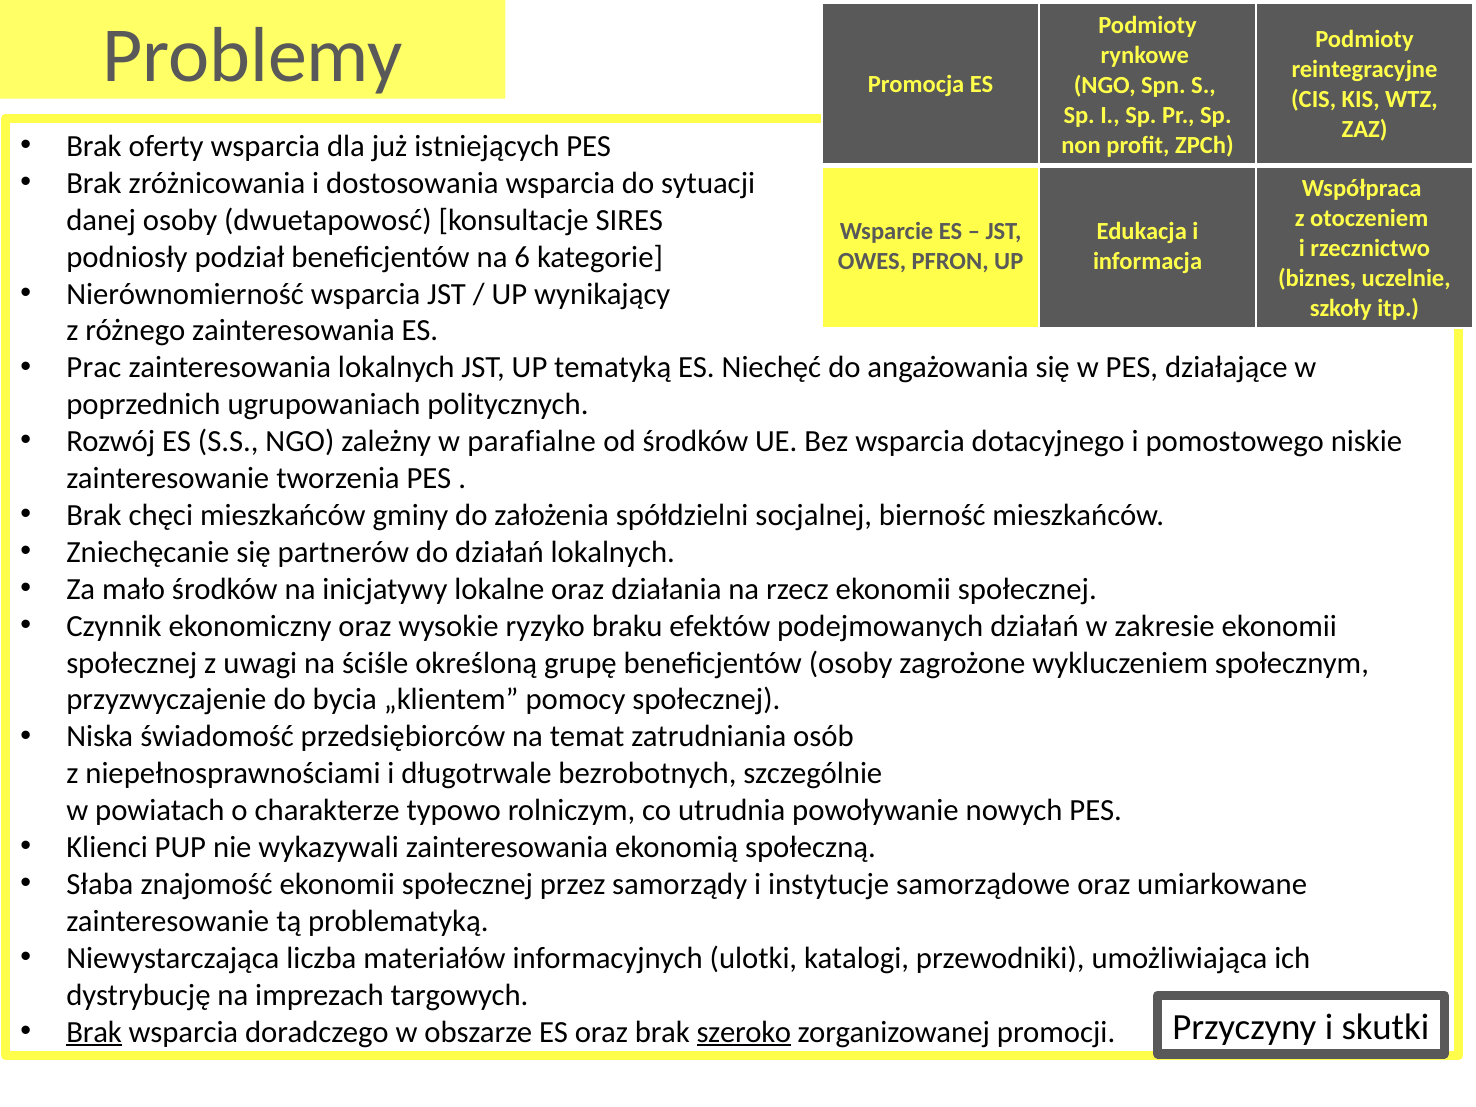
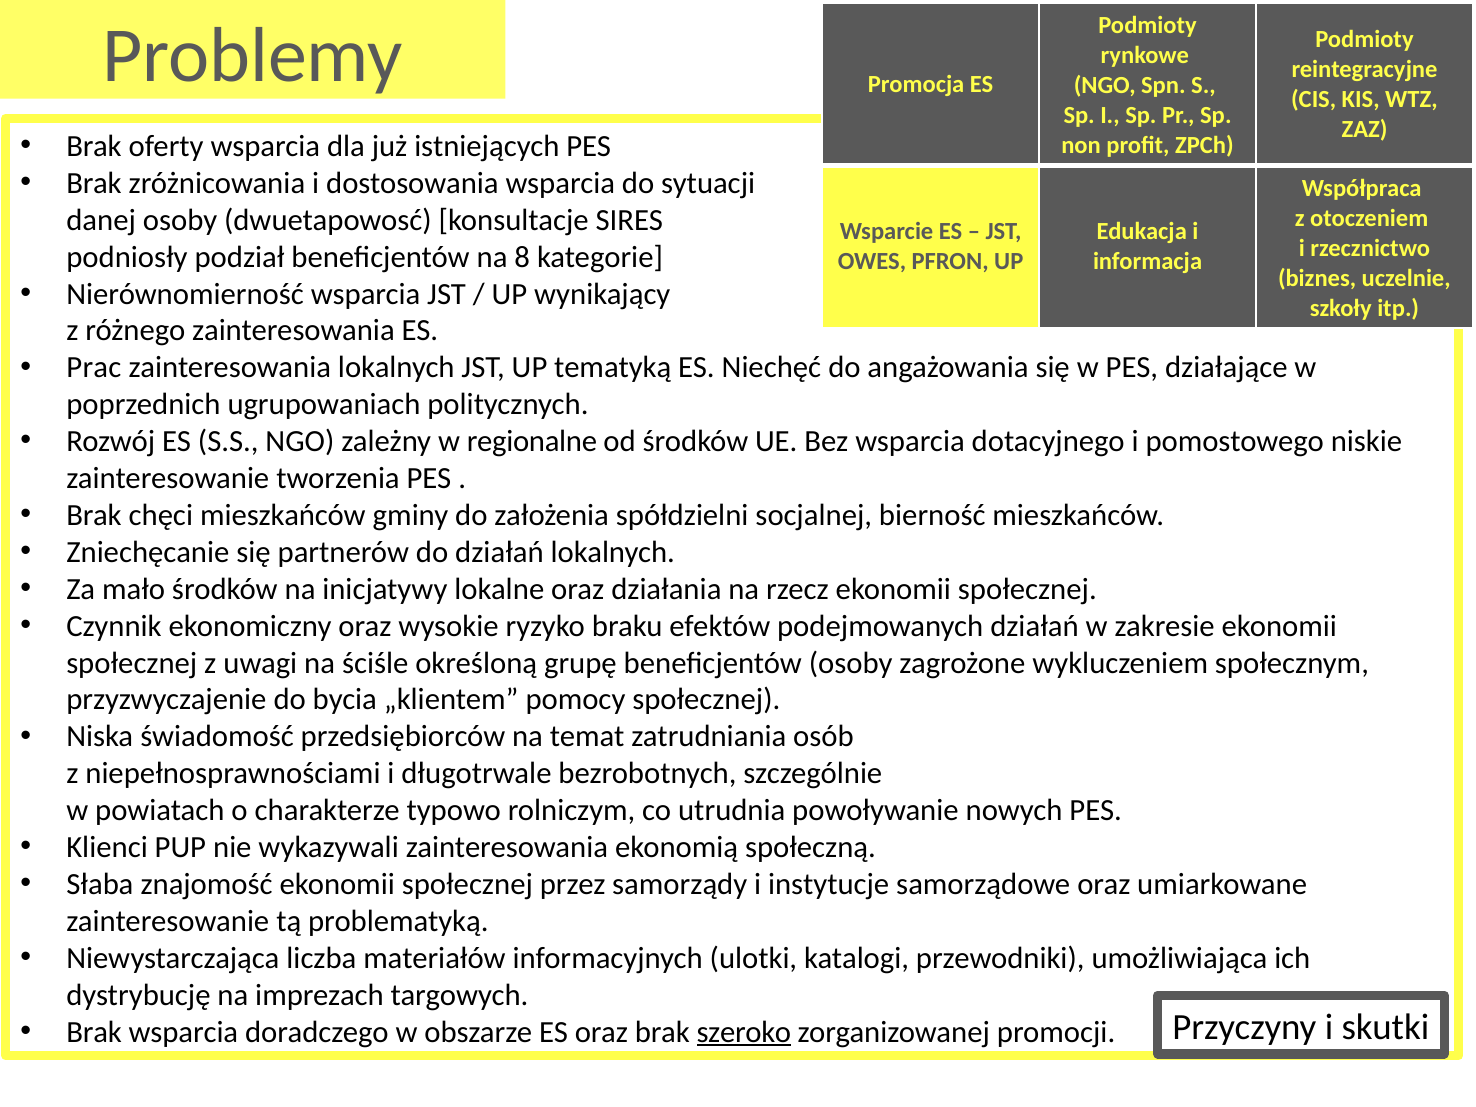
6: 6 -> 8 (522, 257)
parafialne: parafialne -> regionalne (532, 442)
Brak underline: present -> none (94, 1032)
